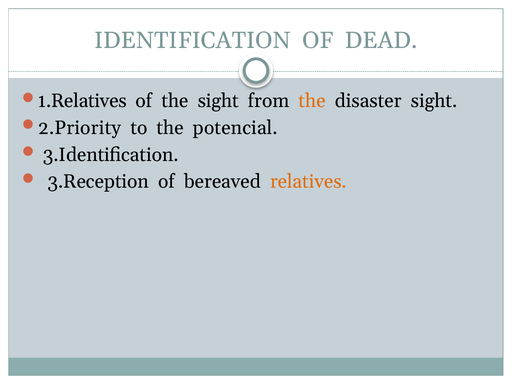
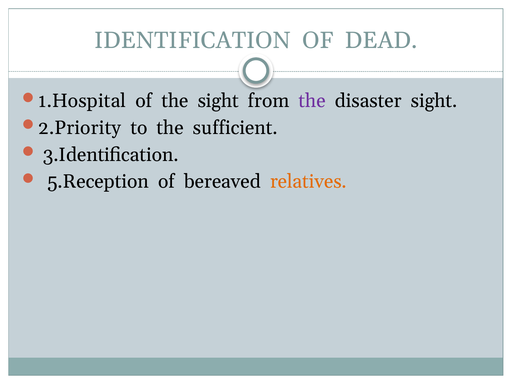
1.Relatives: 1.Relatives -> 1.Hospital (82, 101)
the colour: orange -> purple (312, 101)
potencial: potencial -> sufficient (235, 128)
3.Reception: 3.Reception -> 5.Reception (98, 182)
